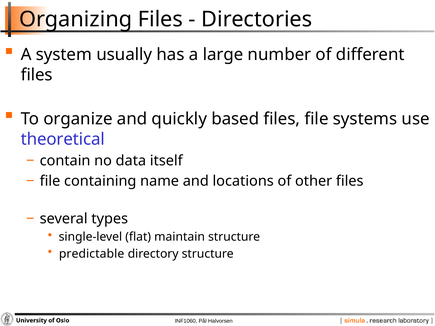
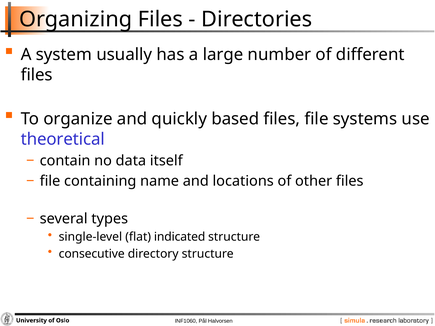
maintain: maintain -> indicated (180, 237)
predictable: predictable -> consecutive (92, 254)
